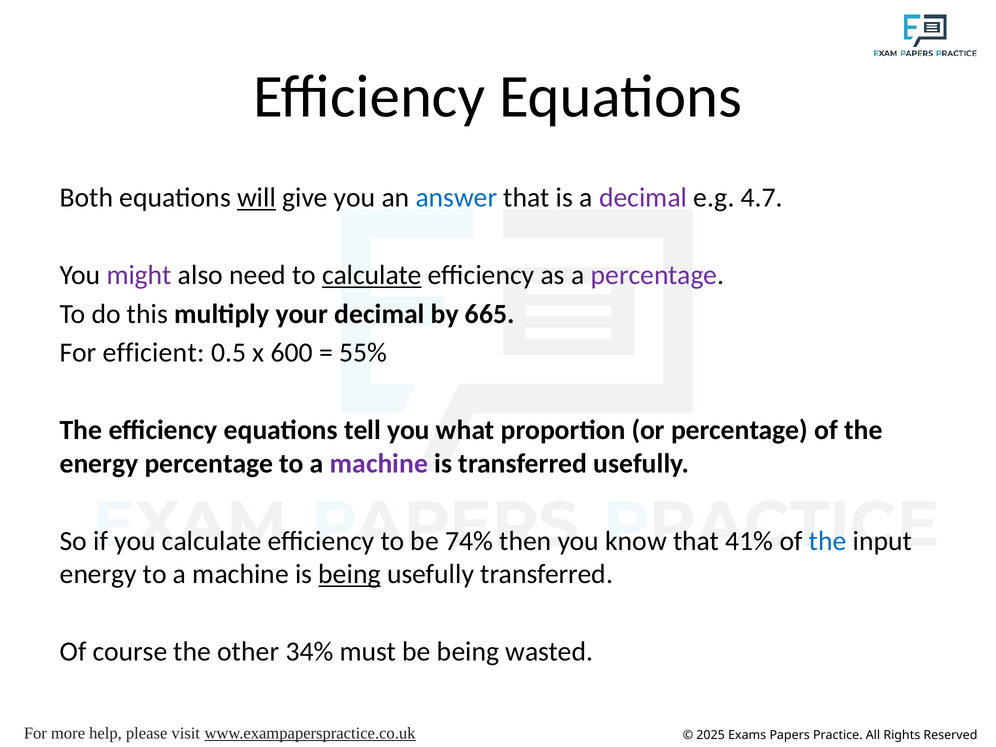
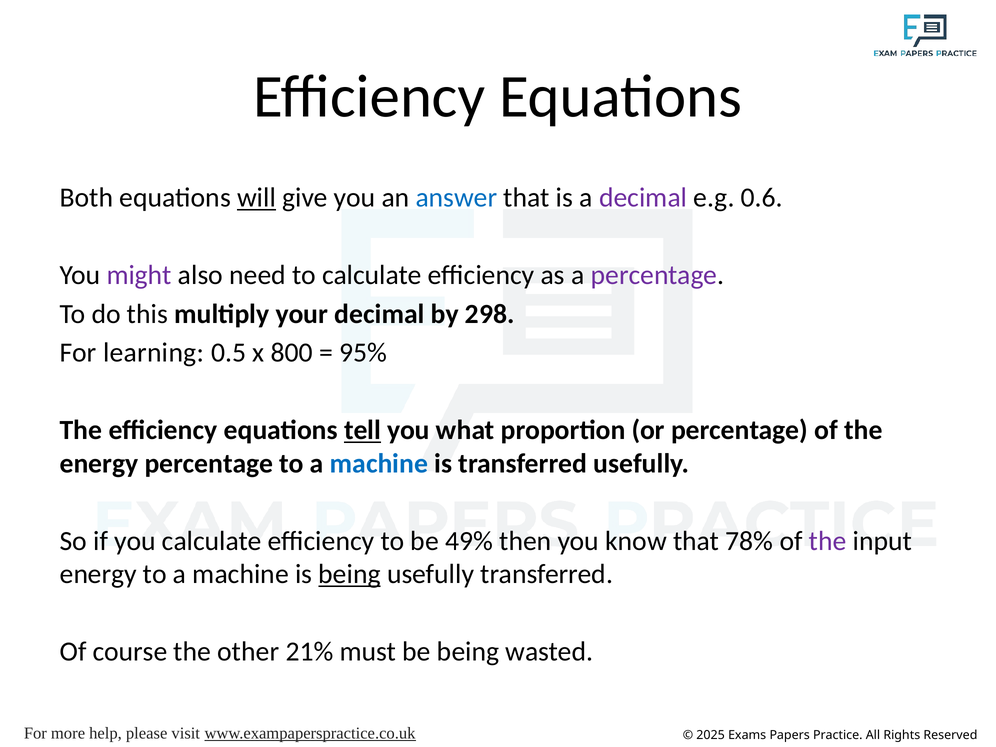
4.7: 4.7 -> 0.6 (762, 198)
calculate underline: present -> none (372, 275)
665: 665 -> 298 (490, 314)
efficient: efficient -> learning (154, 353)
600: 600 -> 800 (292, 353)
55%: 55% -> 95% (363, 353)
tell underline: none -> present (363, 430)
machine colour: purple -> blue (379, 463)
74%: 74% -> 49% (469, 541)
41%: 41% -> 78% (749, 541)
the colour: blue -> purple (828, 541)
34%: 34% -> 21% (309, 652)
